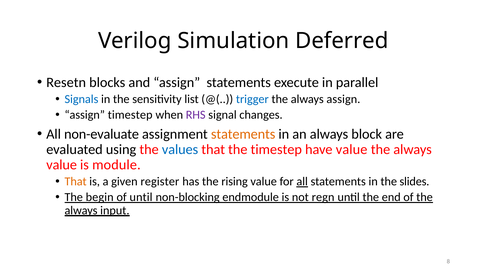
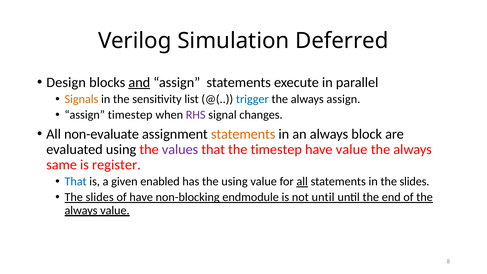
Resetn: Resetn -> Design (66, 82)
and underline: none -> present (139, 82)
Signals colour: blue -> orange (81, 99)
values colour: blue -> purple (180, 149)
value: value -> same (62, 165)
module: module -> register (116, 165)
That colour: orange -> blue (76, 182)
register: register -> enabled (160, 182)
the rising: rising -> using (235, 182)
begin: begin -> slides (100, 197)
of until: until -> have (141, 197)
not regn: regn -> until (323, 197)
always input: input -> value (115, 210)
